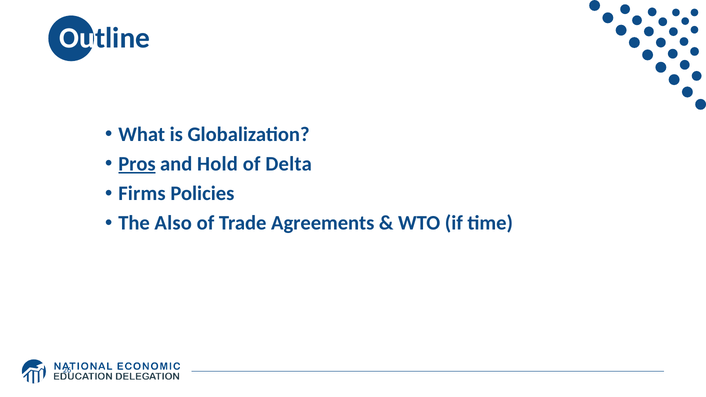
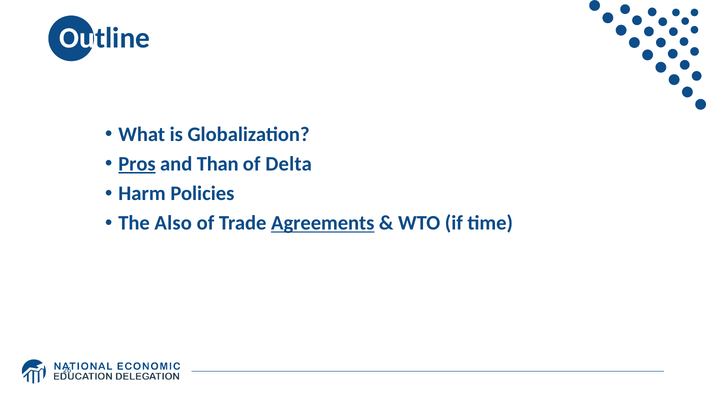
Hold: Hold -> Than (218, 164)
Firms: Firms -> Harm (142, 194)
Agreements underline: none -> present (323, 223)
